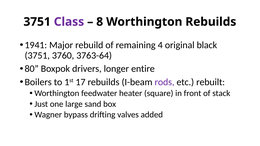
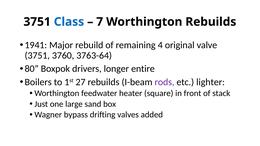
Class colour: purple -> blue (69, 22)
8: 8 -> 7 (100, 22)
black: black -> valve (207, 45)
17: 17 -> 27 (81, 82)
rebuilt: rebuilt -> lighter (211, 82)
